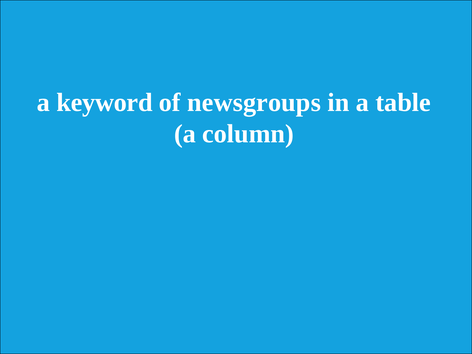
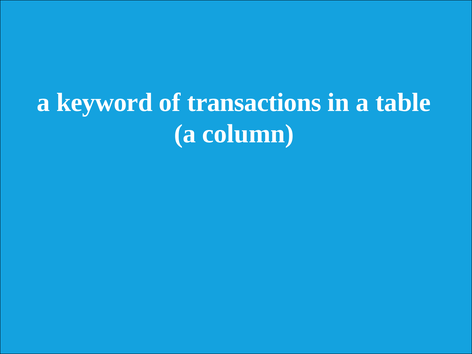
newsgroups: newsgroups -> transactions (254, 102)
